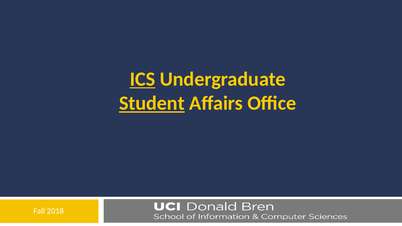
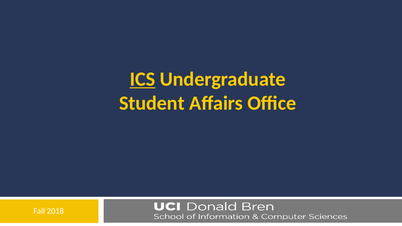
Student underline: present -> none (152, 103)
